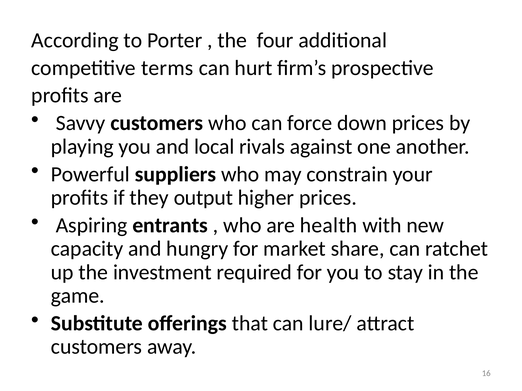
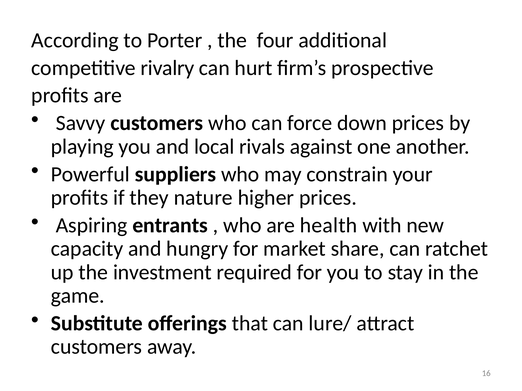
terms: terms -> rivalry (168, 68)
output: output -> nature (203, 198)
